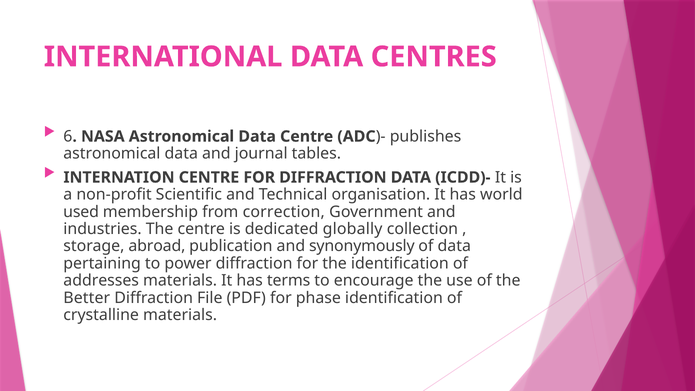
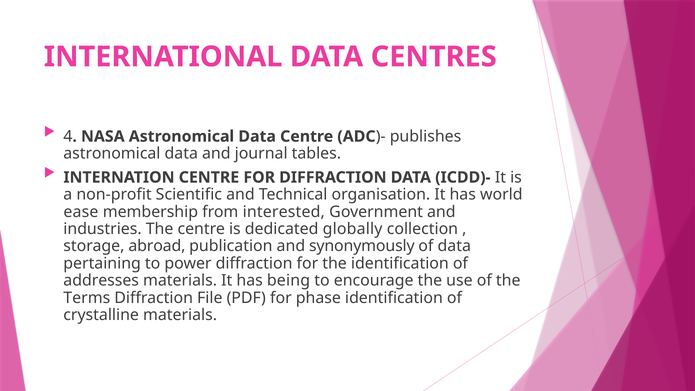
6: 6 -> 4 (68, 136)
used: used -> ease (81, 212)
correction: correction -> interested (284, 212)
terms: terms -> being (288, 281)
Better: Better -> Terms (87, 298)
